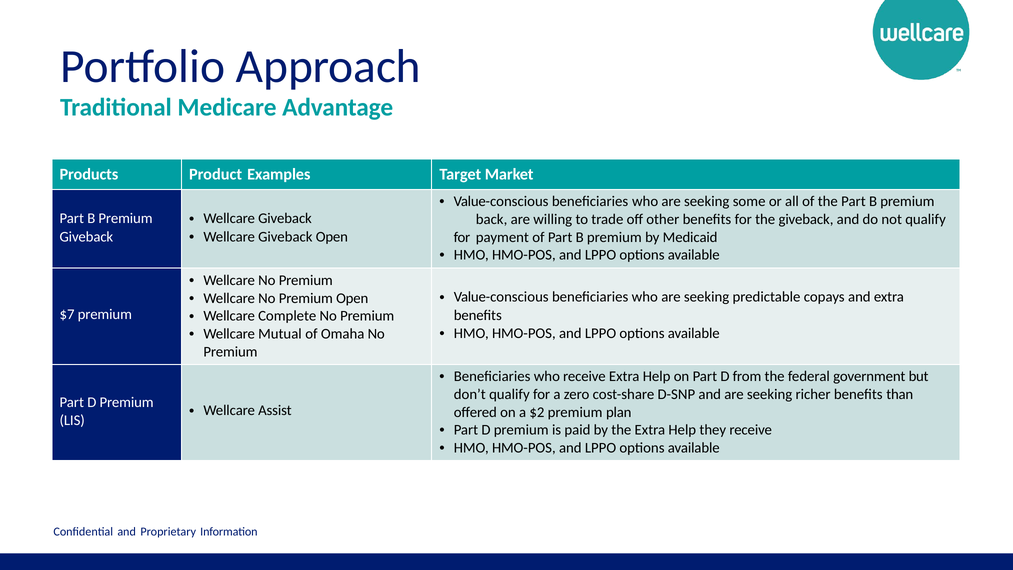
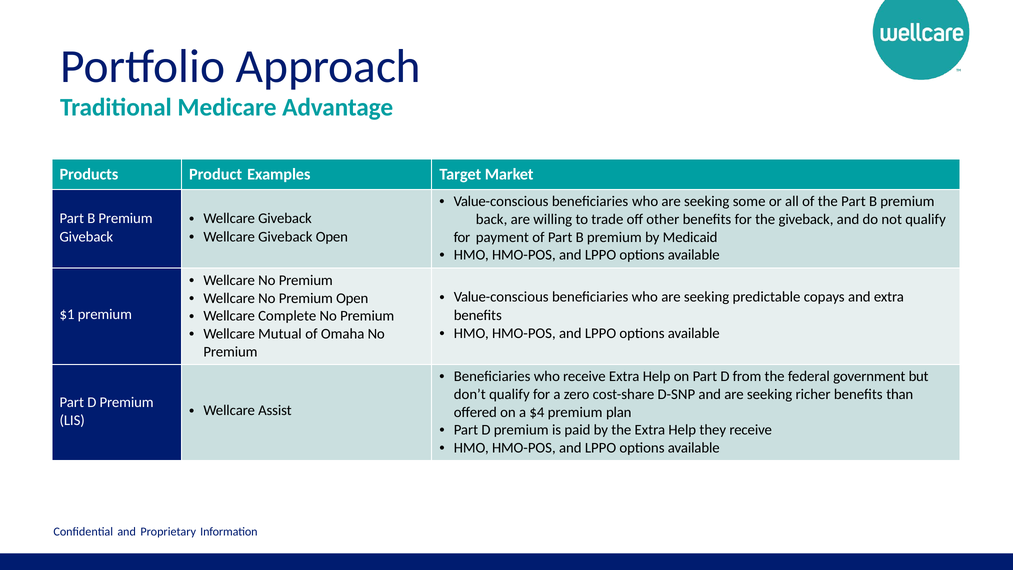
$7: $7 -> $1 (67, 314)
$2: $2 -> $4 (537, 412)
